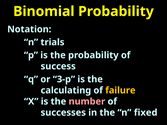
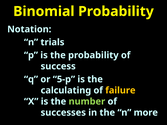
3-p: 3-p -> 5-p (64, 79)
number colour: pink -> light green (87, 102)
fixed: fixed -> more (146, 113)
